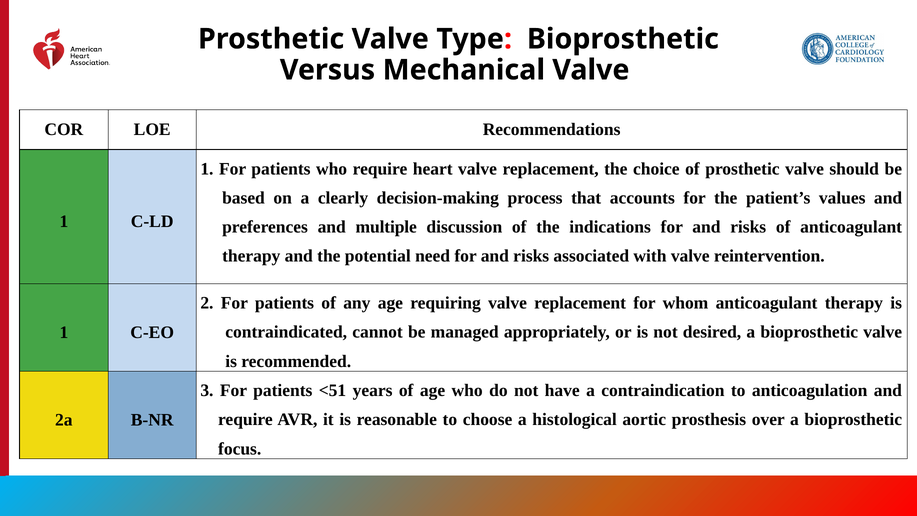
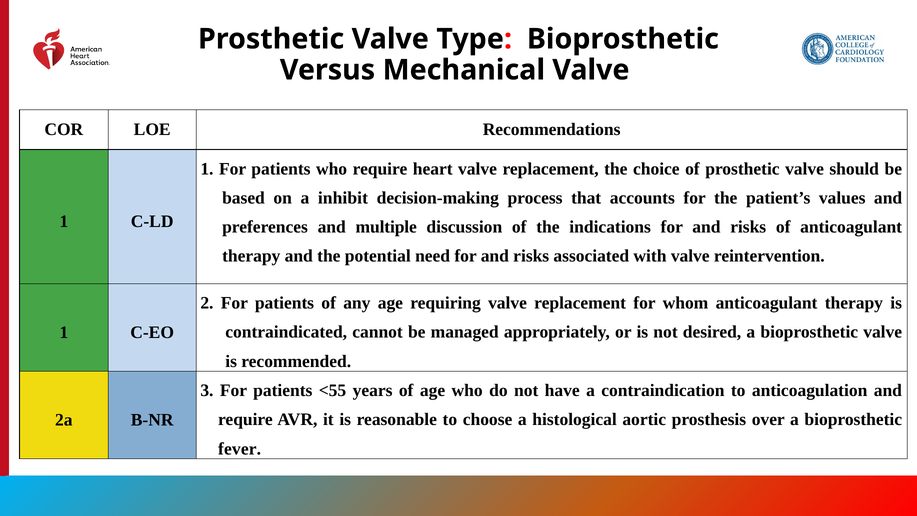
clearly: clearly -> inhibit (343, 198)
<51: <51 -> <55 (333, 390)
focus: focus -> fever (240, 449)
